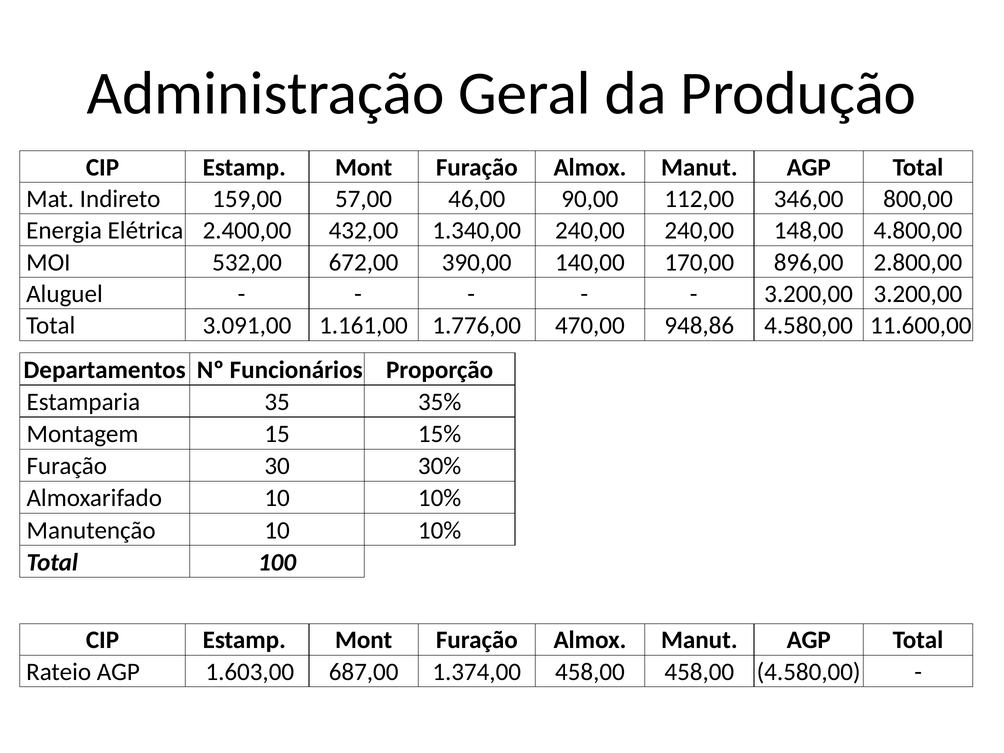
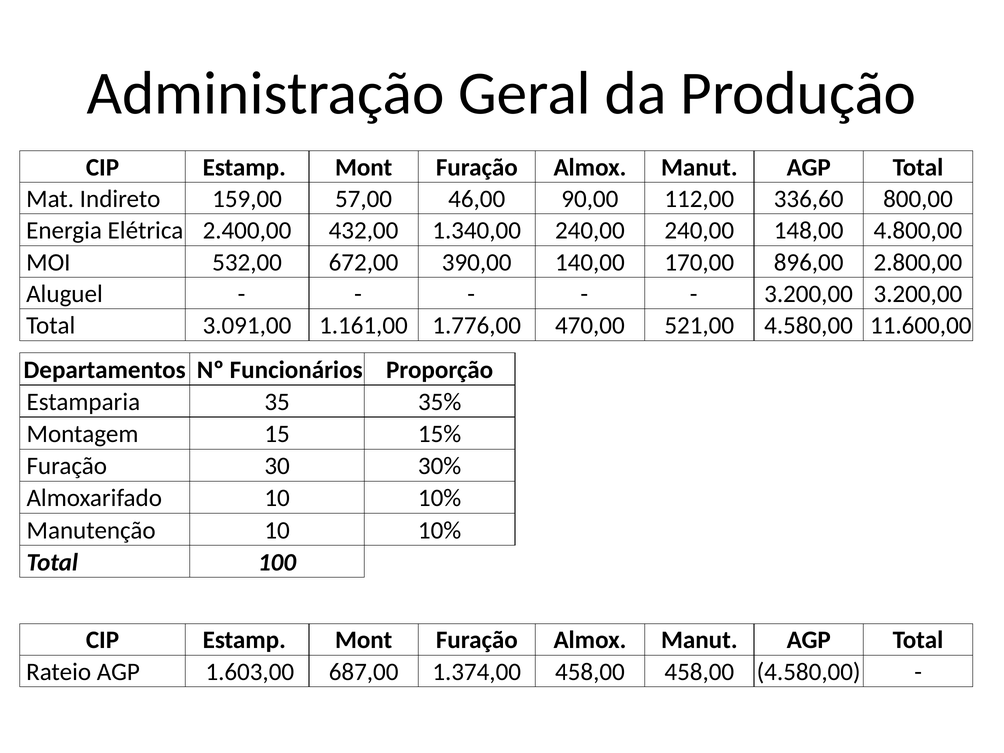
346,00: 346,00 -> 336,60 (809, 199)
948,86: 948,86 -> 521,00 (699, 326)
